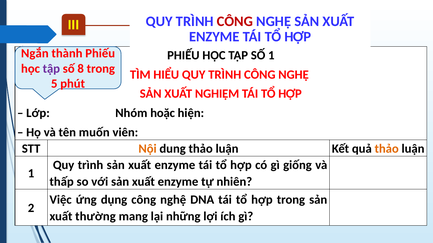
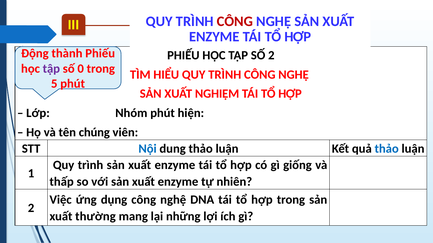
Ngắn: Ngắn -> Động (35, 54)
SỐ 1: 1 -> 2 (271, 56)
8: 8 -> 0 (81, 69)
Nhóm hoặc: hoặc -> phút (163, 113)
muốn: muốn -> chúng (94, 132)
Nội colour: orange -> blue (148, 149)
thảo colour: orange -> blue (387, 149)
